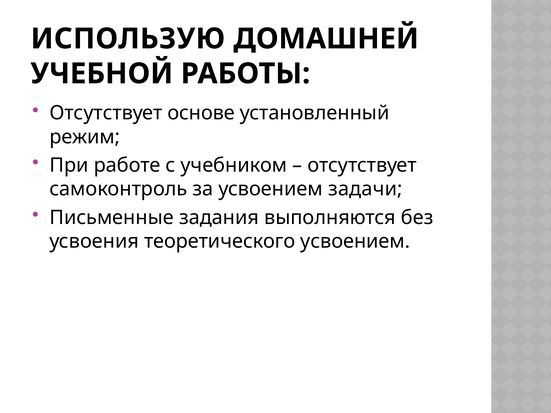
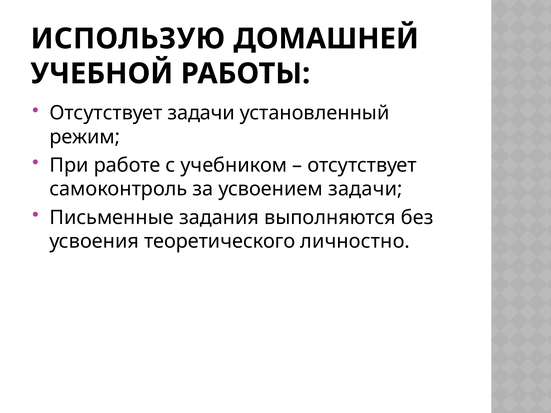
Отсутствует основе: основе -> задачи (201, 113)
теоретического усвоением: усвоением -> личностно (355, 242)
